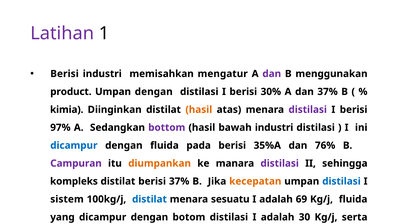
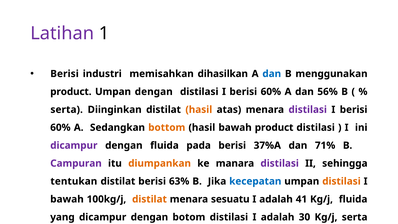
mengatur: mengatur -> dihasilkan (223, 74)
dan colour: purple -> blue (272, 74)
30%: 30% -> 60% (271, 92)
dan 37%: 37% -> 56% (328, 92)
kimia: kimia -> serta (67, 110)
97%: 97% -> 60% (60, 127)
bottom colour: purple -> orange (167, 127)
bawah industri: industri -> product (274, 127)
dicampur colour: blue -> purple (74, 145)
35%A: 35%A -> 37%A (267, 145)
76%: 76% -> 71% (325, 145)
kompleks: kompleks -> tentukan (74, 181)
berisi 37%: 37% -> 63% (179, 181)
kecepatan colour: orange -> blue (255, 181)
distilasi colour: blue -> orange (341, 181)
sistem: sistem -> bawah (67, 199)
distilat colour: blue -> orange (149, 199)
69: 69 -> 41 (301, 199)
